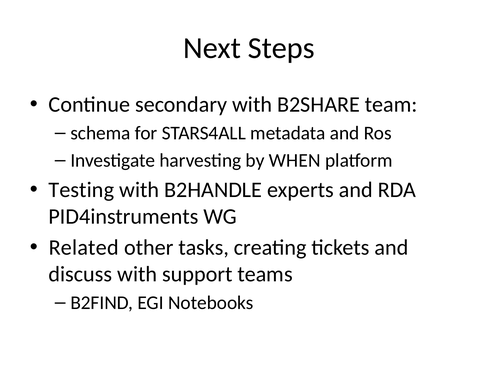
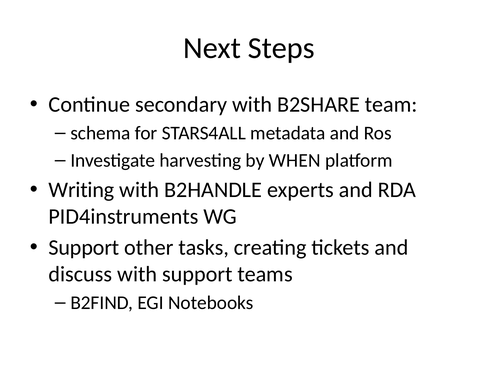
Testing: Testing -> Writing (81, 190)
Related: Related -> Support (84, 247)
